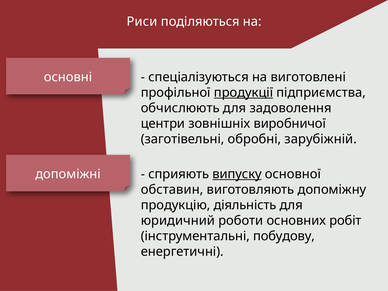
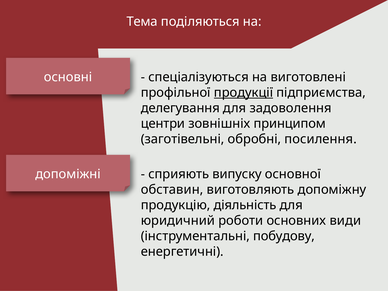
Риси: Риси -> Тема (142, 22)
обчислюють: обчислюють -> делегування (180, 108)
виробничої: виробничої -> принципом (290, 124)
зарубіжній: зарубіжній -> посилення (321, 139)
випуску underline: present -> none (237, 174)
робіт: робіт -> види (345, 221)
